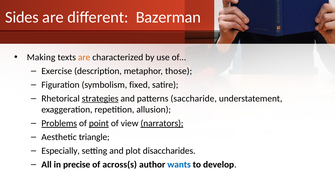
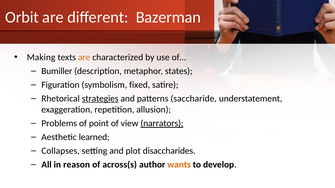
Sides: Sides -> Orbit (22, 17)
Exercise: Exercise -> Bumiller (57, 71)
those: those -> states (179, 71)
Problems underline: present -> none (59, 124)
point underline: present -> none (99, 124)
triangle: triangle -> learned (94, 137)
Especially: Especially -> Collapses (61, 151)
precise: precise -> reason (77, 165)
wants colour: blue -> orange (179, 165)
